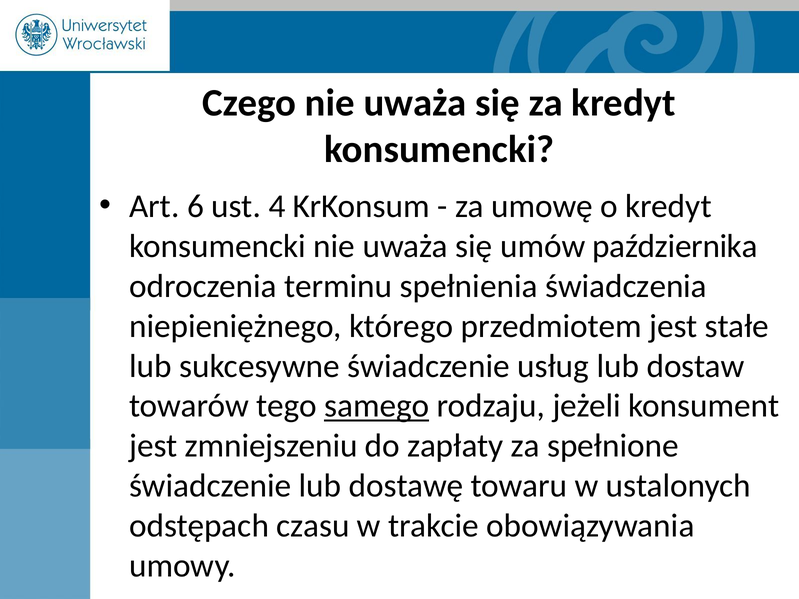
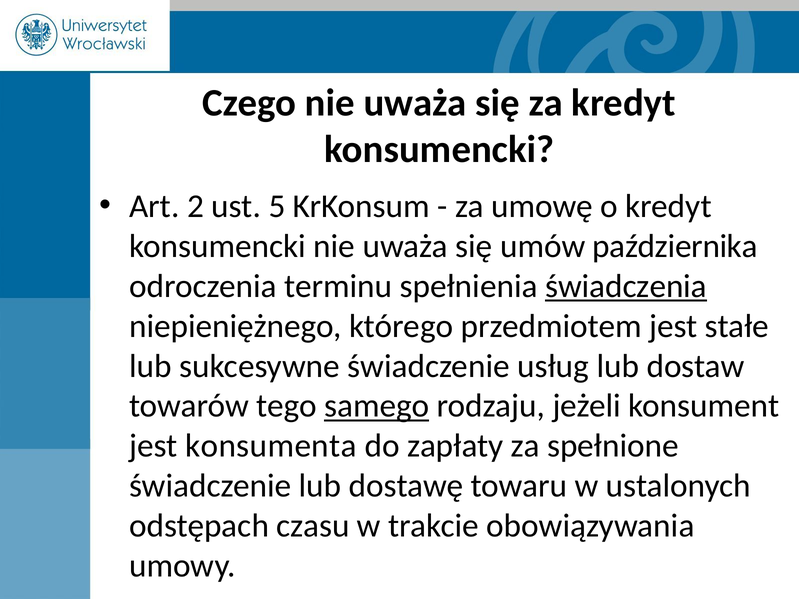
6: 6 -> 2 (195, 206)
4: 4 -> 5 (277, 206)
świadczenia underline: none -> present (626, 286)
zmniejszeniu: zmniejszeniu -> konsumenta (271, 446)
